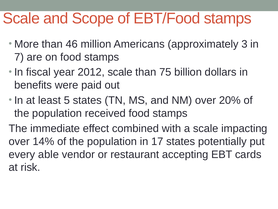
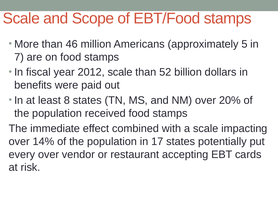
3: 3 -> 5 (244, 44)
75: 75 -> 52 (165, 72)
5: 5 -> 8 (67, 100)
every able: able -> over (49, 154)
